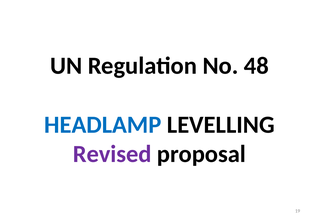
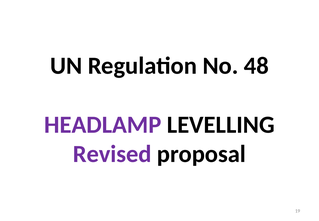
HEADLAMP colour: blue -> purple (103, 125)
